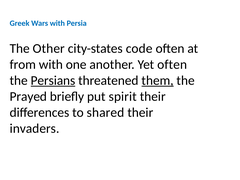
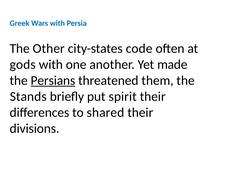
from: from -> gods (23, 64)
Yet often: often -> made (172, 64)
them underline: present -> none (158, 80)
Prayed: Prayed -> Stands (28, 96)
invaders: invaders -> divisions (35, 128)
